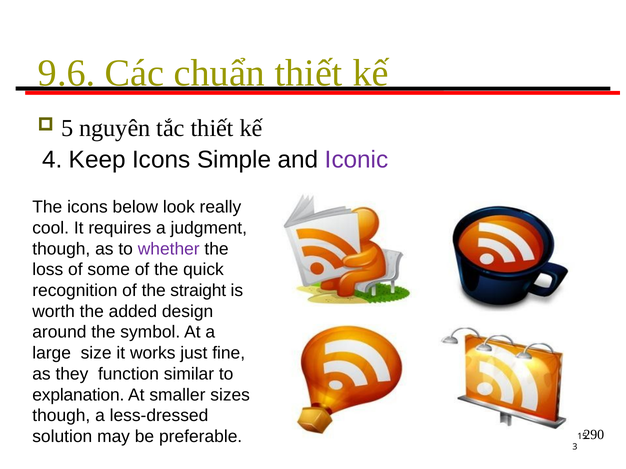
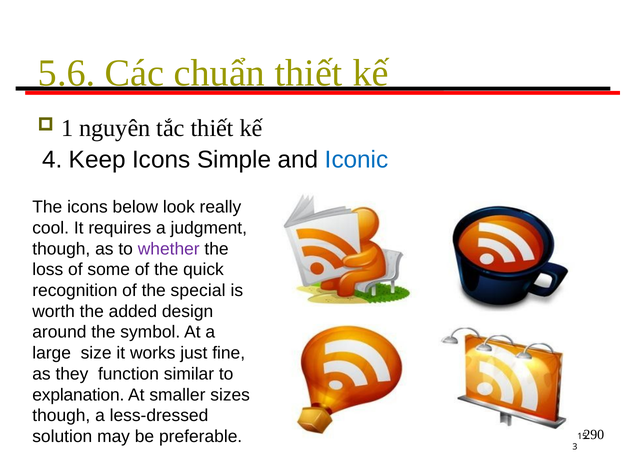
9.6: 9.6 -> 5.6 (67, 73)
5: 5 -> 1 (67, 128)
Iconic colour: purple -> blue (357, 160)
straight: straight -> special (198, 291)
